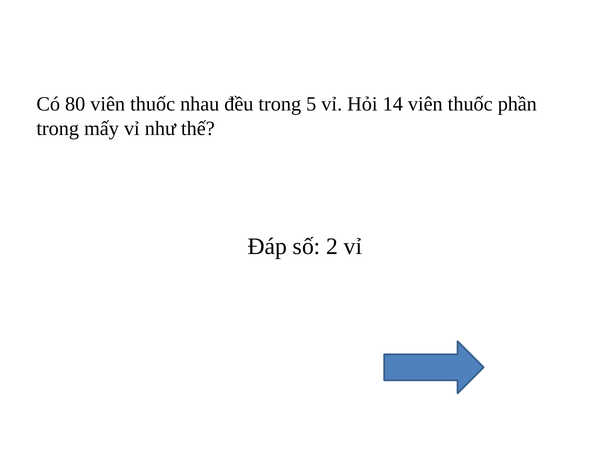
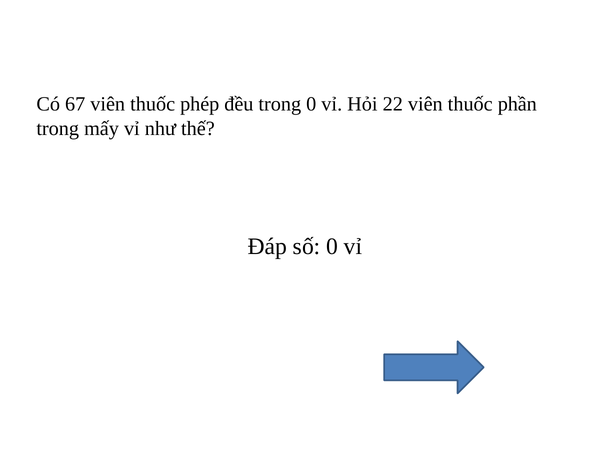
80: 80 -> 67 (75, 104)
nhau: nhau -> phép (200, 104)
trong 5: 5 -> 0 (311, 104)
14: 14 -> 22 (393, 104)
số 2: 2 -> 0 (332, 246)
